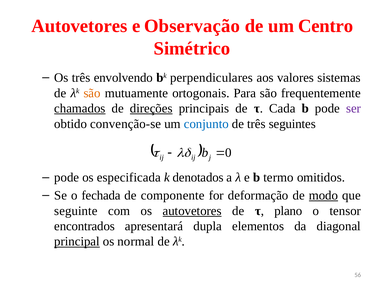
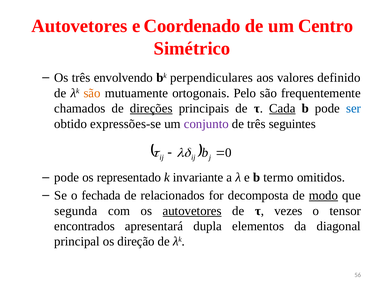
Observação: Observação -> Coordenado (192, 26)
sistemas: sistemas -> definido (339, 78)
Para: Para -> Pelo (245, 93)
chamados underline: present -> none (80, 108)
Cada underline: none -> present (282, 108)
ser colour: purple -> blue (354, 108)
convenção-se: convenção-se -> expressões-se (126, 124)
conjunto colour: blue -> purple (206, 124)
especificada: especificada -> representado (129, 178)
denotados: denotados -> invariante (198, 178)
componente: componente -> relacionados (173, 195)
deformação: deformação -> decomposta (258, 195)
seguinte: seguinte -> segunda (76, 211)
plano: plano -> vezes (288, 211)
principal underline: present -> none (77, 242)
normal: normal -> direção (136, 242)
